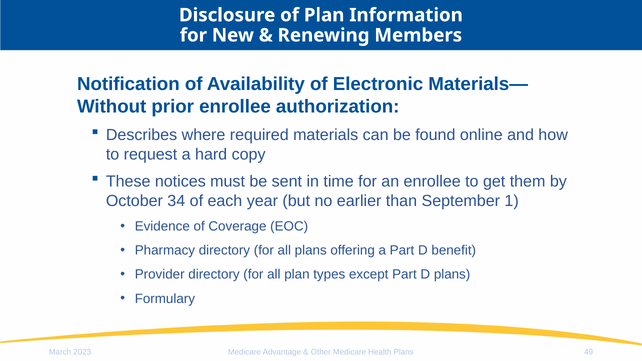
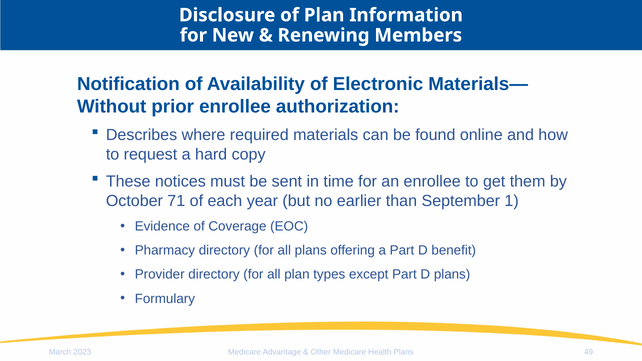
34: 34 -> 71 (176, 201)
